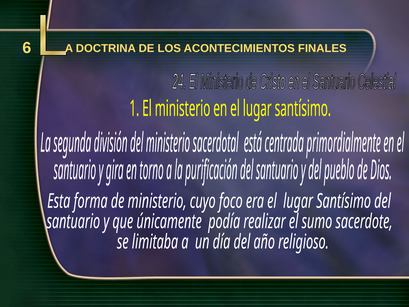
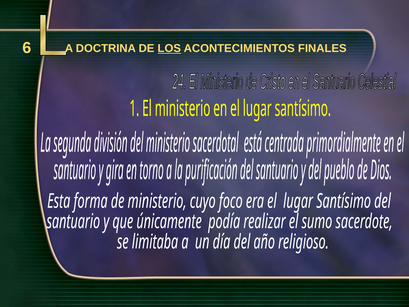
LOS underline: none -> present (169, 48)
